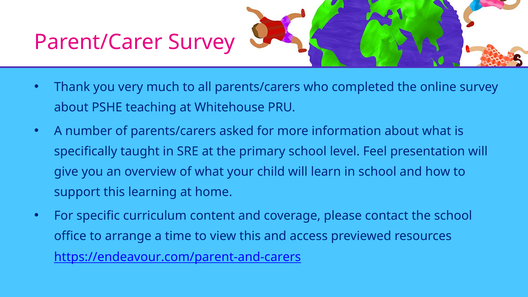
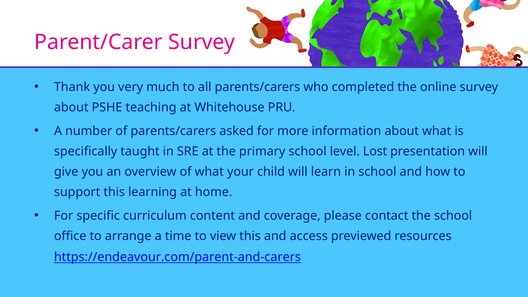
Feel: Feel -> Lost (375, 151)
